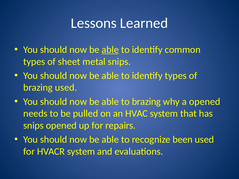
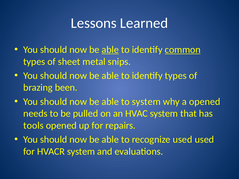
common underline: none -> present (183, 50)
brazing used: used -> been (66, 88)
to brazing: brazing -> system (146, 102)
snips: snips -> tools (33, 126)
recognize been: been -> used (182, 140)
